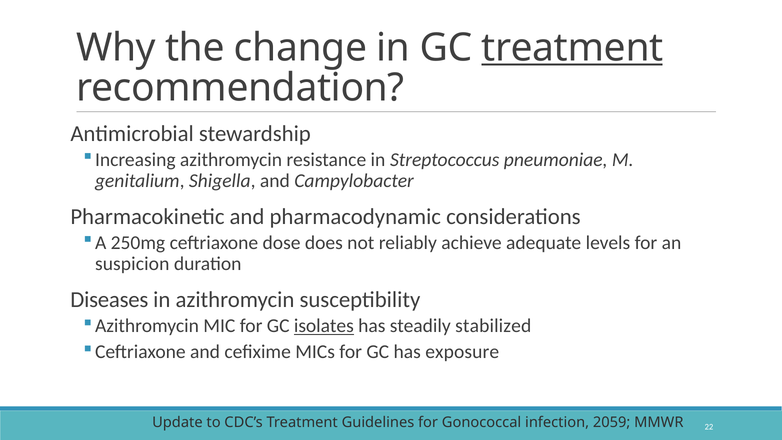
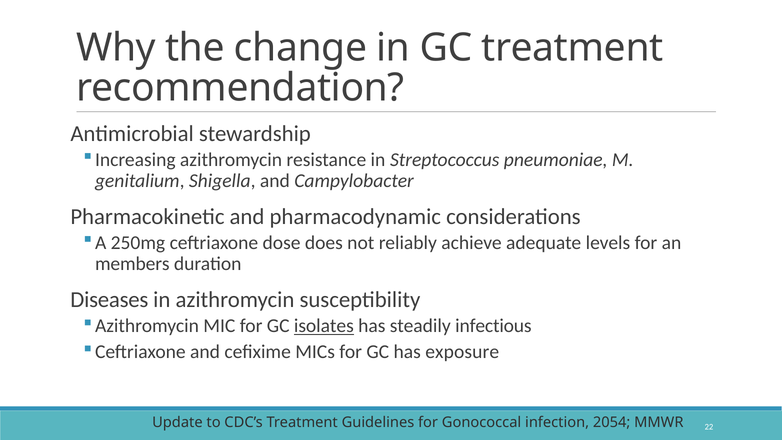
treatment underline: present -> none (572, 48)
suspicion: suspicion -> members (132, 264)
stabilized: stabilized -> infectious (493, 326)
2059: 2059 -> 2054 (612, 422)
